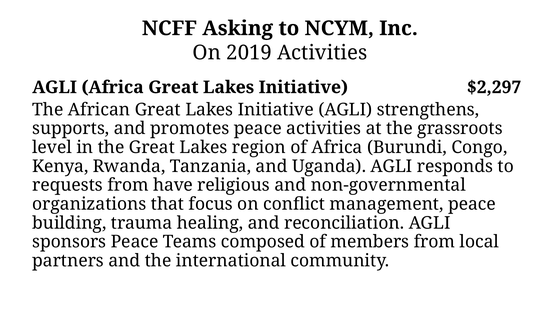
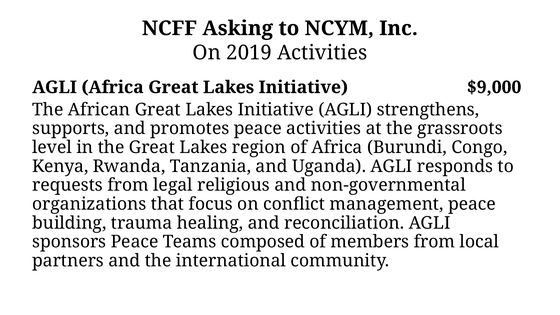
$2,297: $2,297 -> $9,000 (494, 87)
have: have -> legal (173, 185)
